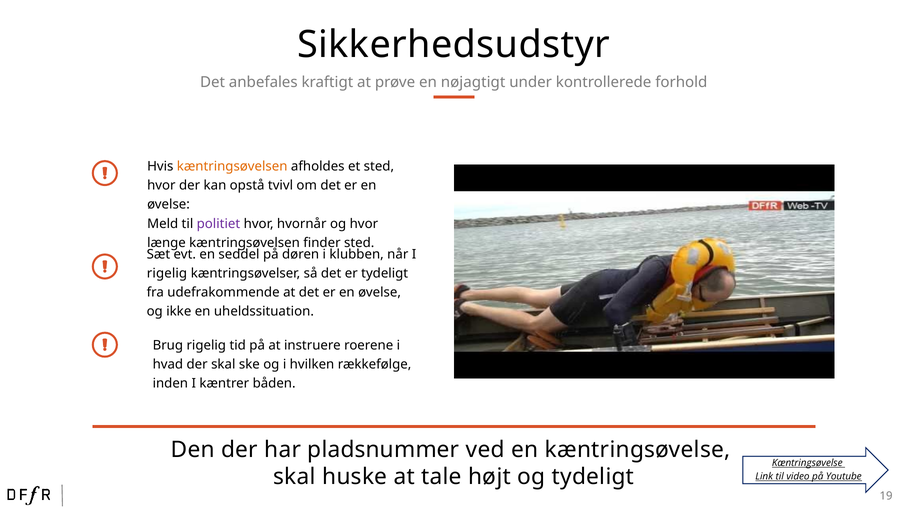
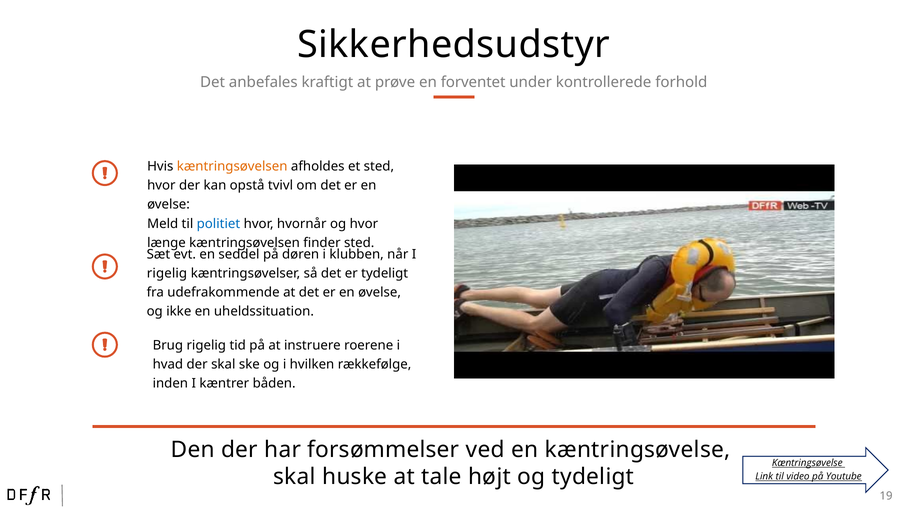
nøjagtigt: nøjagtigt -> forventet (473, 82)
politiet colour: purple -> blue (218, 224)
pladsnummer: pladsnummer -> forsømmelser (383, 449)
